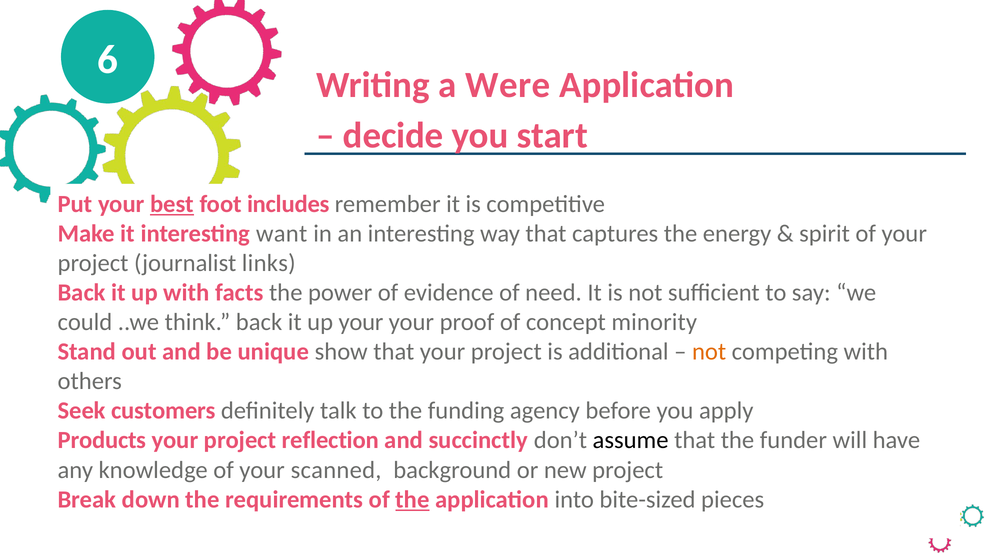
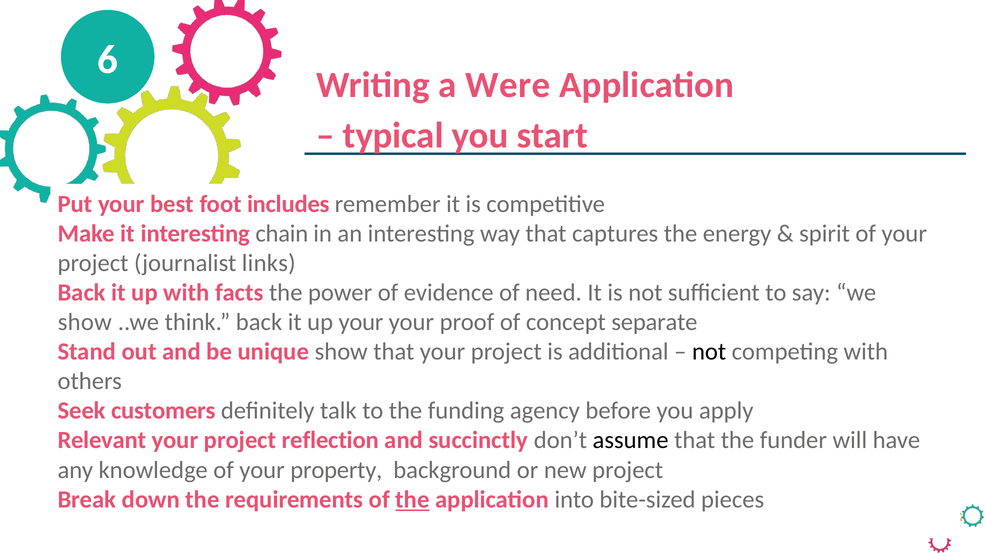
decide: decide -> typical (393, 136)
best underline: present -> none (172, 204)
want: want -> chain (282, 234)
could: could -> show (85, 323)
minority: minority -> separate (654, 323)
not colour: orange -> black (709, 352)
Products: Products -> Relevant (102, 441)
scanned: scanned -> property (336, 470)
